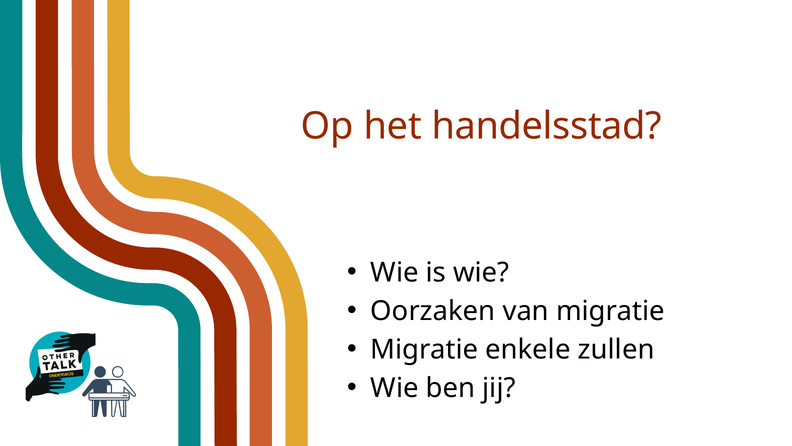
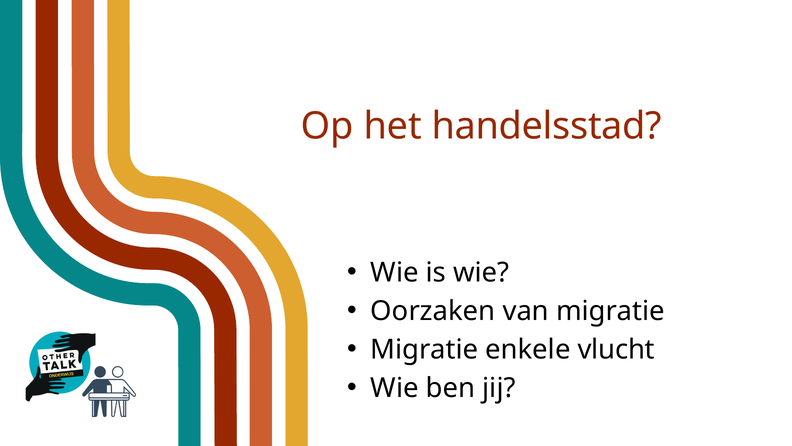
zullen: zullen -> vlucht (616, 349)
